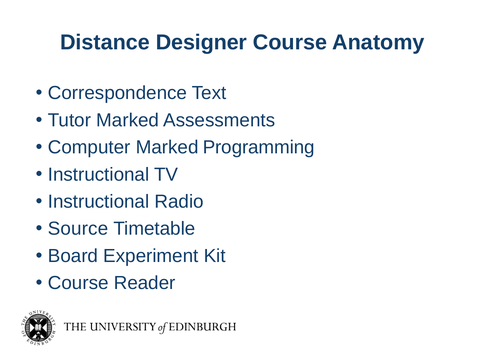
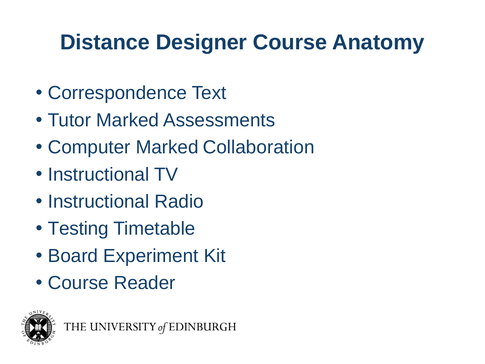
Programming: Programming -> Collaboration (259, 147)
Source: Source -> Testing (78, 229)
